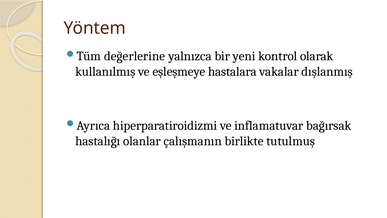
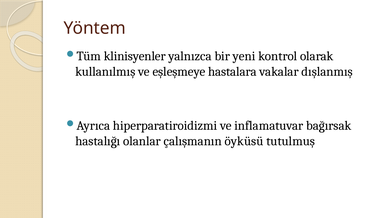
değerlerine: değerlerine -> klinisyenler (135, 56)
birlikte: birlikte -> öyküsü (244, 141)
